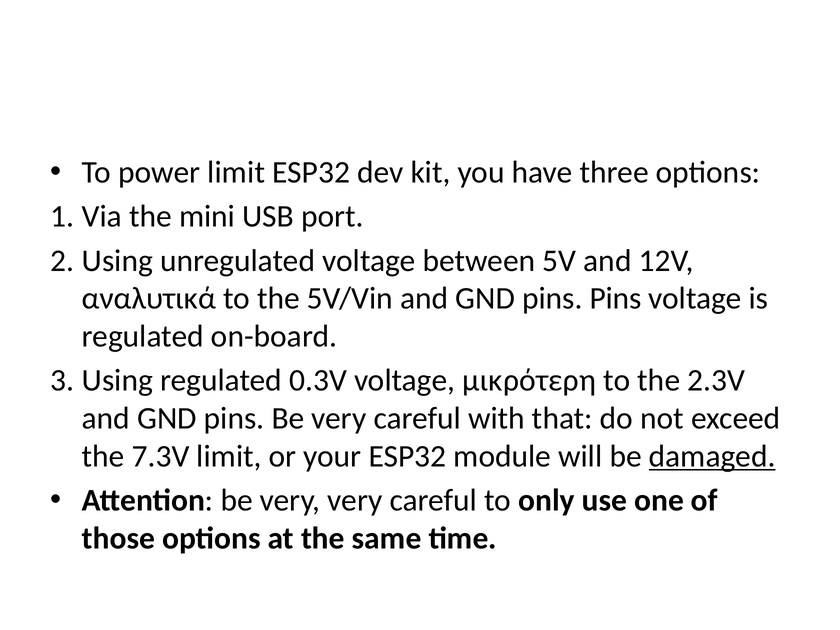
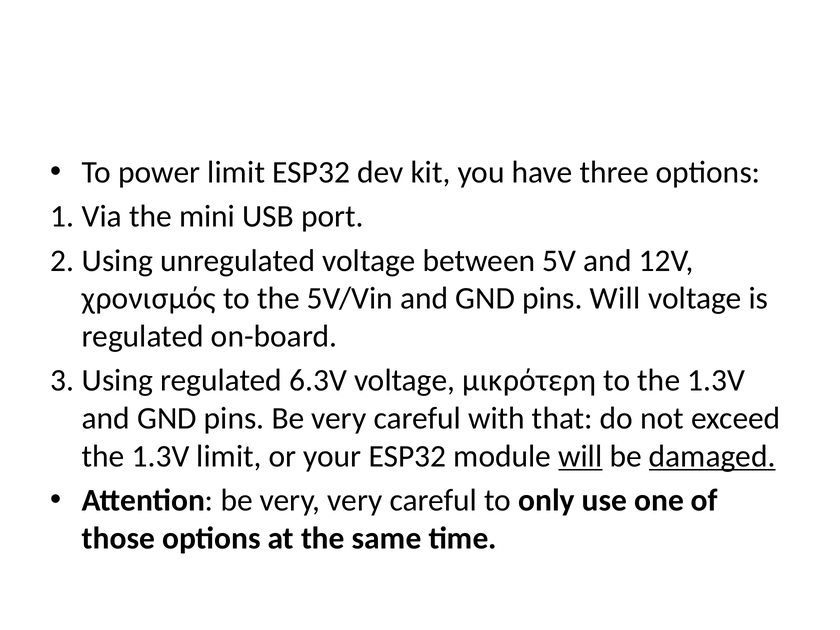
αναλυτικά: αναλυτικά -> χρονισμός (149, 299)
pins Pins: Pins -> Will (615, 299)
0.3V: 0.3V -> 6.3V (318, 381)
to the 2.3V: 2.3V -> 1.3V (716, 381)
7.3V: 7.3V -> 1.3V (161, 456)
will underline: none -> present (580, 456)
